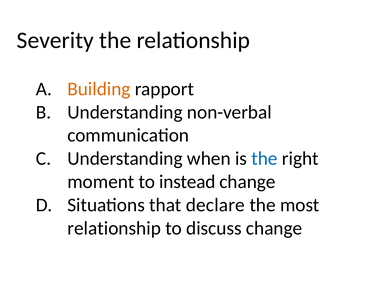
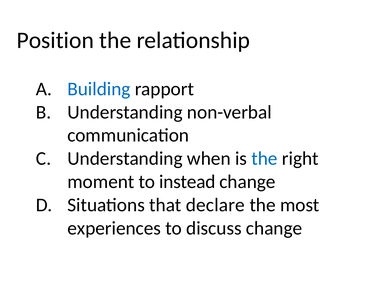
Severity: Severity -> Position (55, 40)
Building colour: orange -> blue (99, 89)
relationship: relationship -> experiences (114, 228)
